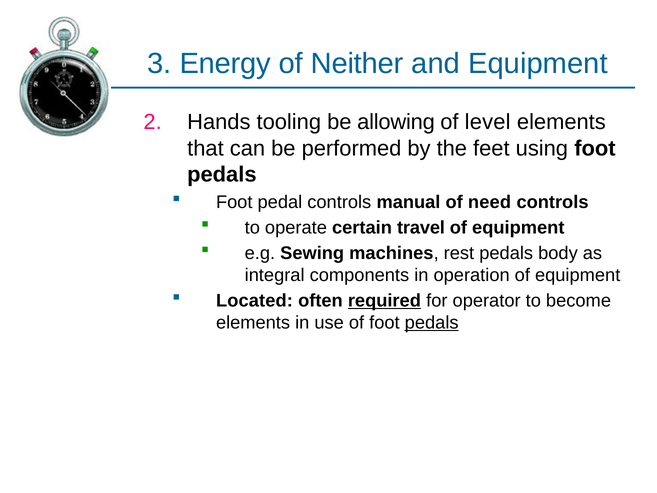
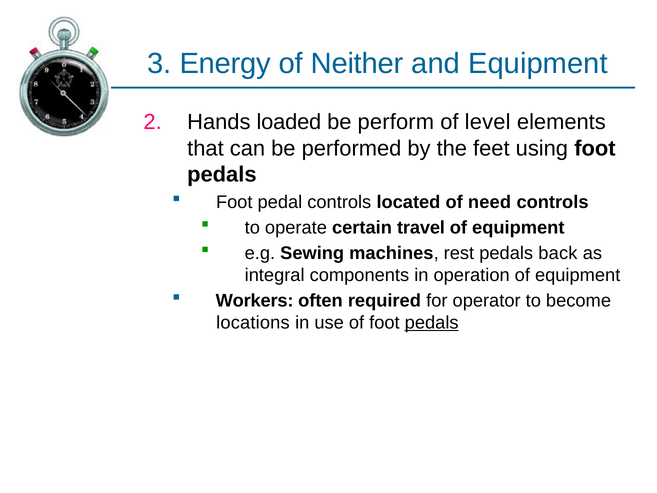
tooling: tooling -> loaded (289, 122)
allowing: allowing -> perform (396, 122)
manual: manual -> located (408, 202)
body: body -> back (558, 253)
Located: Located -> Workers (255, 301)
required underline: present -> none (384, 301)
elements: elements -> locations (253, 323)
